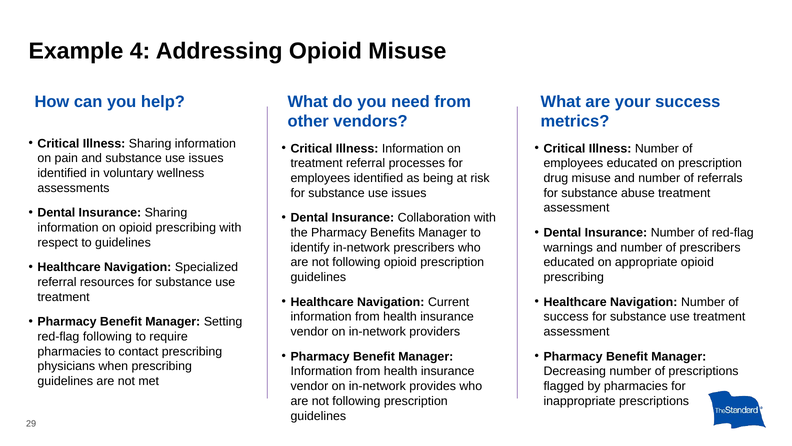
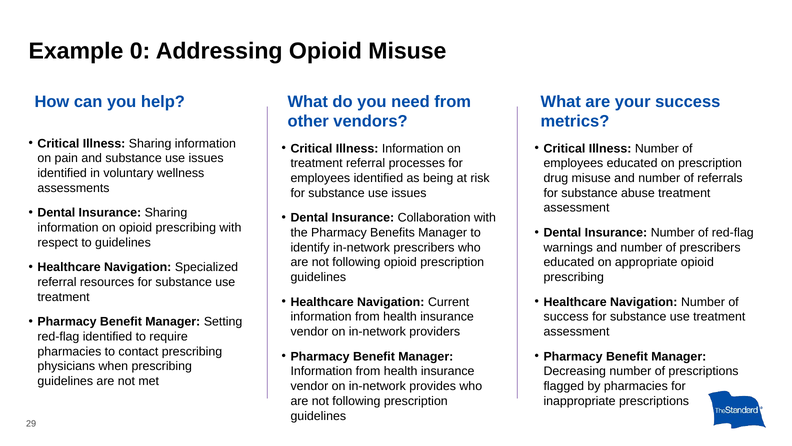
4: 4 -> 0 (140, 51)
red-flag following: following -> identified (107, 336)
